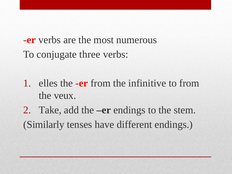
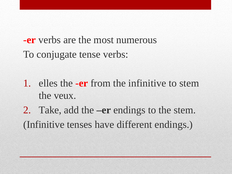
three: three -> tense (90, 54)
to from: from -> stem (189, 83)
Similarly: Similarly -> Infinitive (44, 124)
